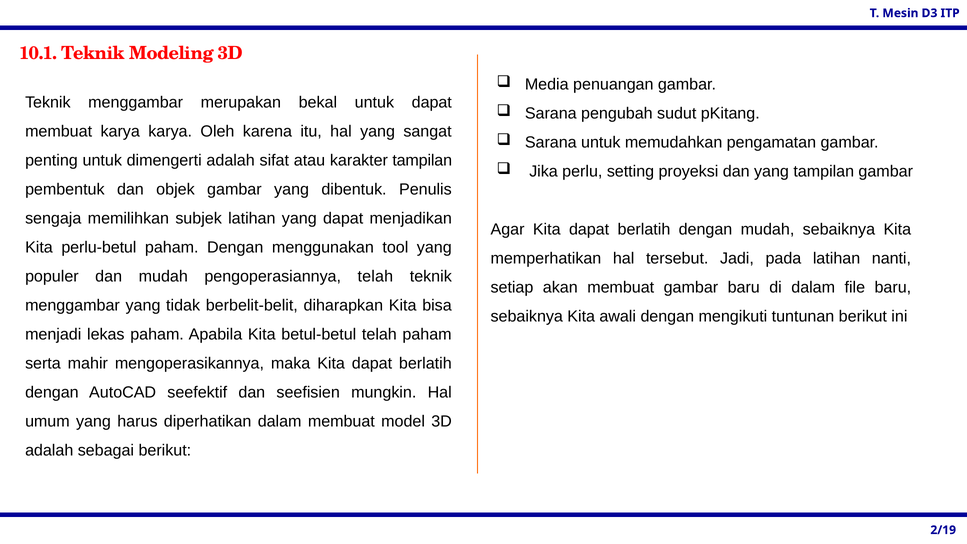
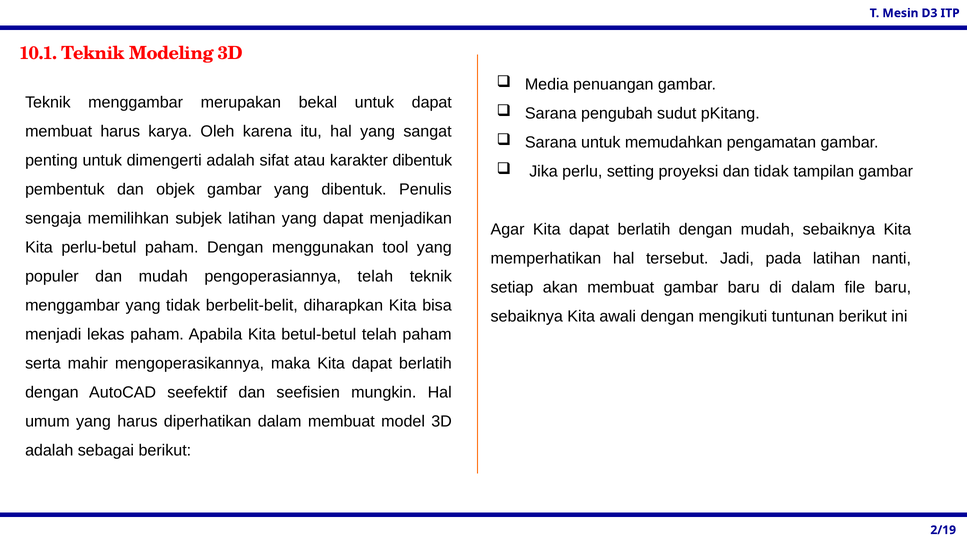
membuat karya: karya -> harus (120, 132)
karakter tampilan: tampilan -> dibentuk (422, 161)
dan yang: yang -> tidak (771, 171)
